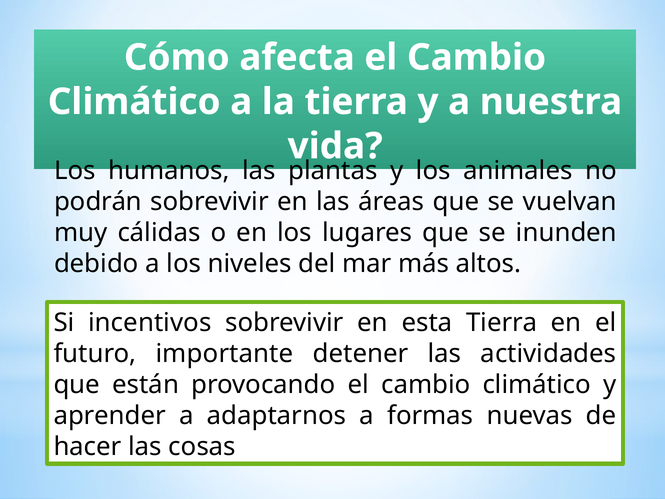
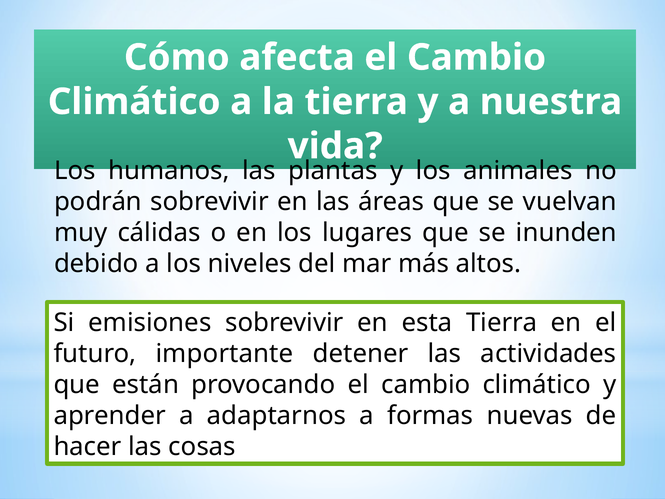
incentivos: incentivos -> emisiones (150, 322)
